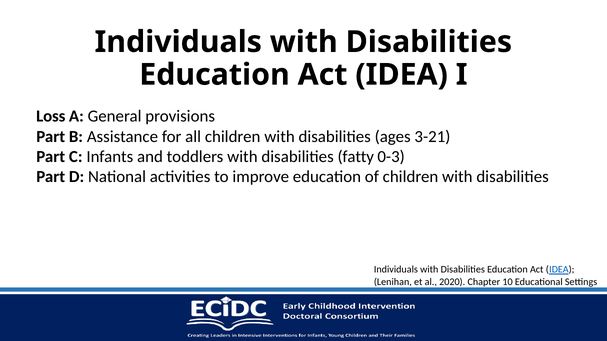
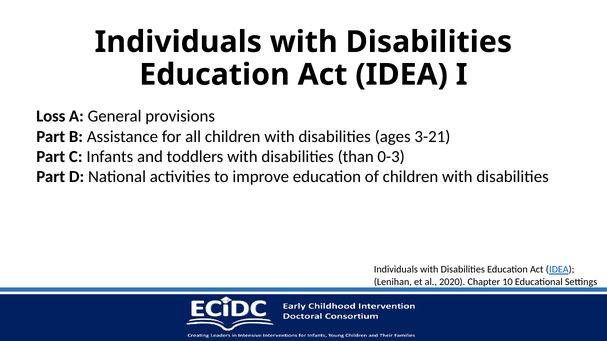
fatty: fatty -> than (356, 157)
